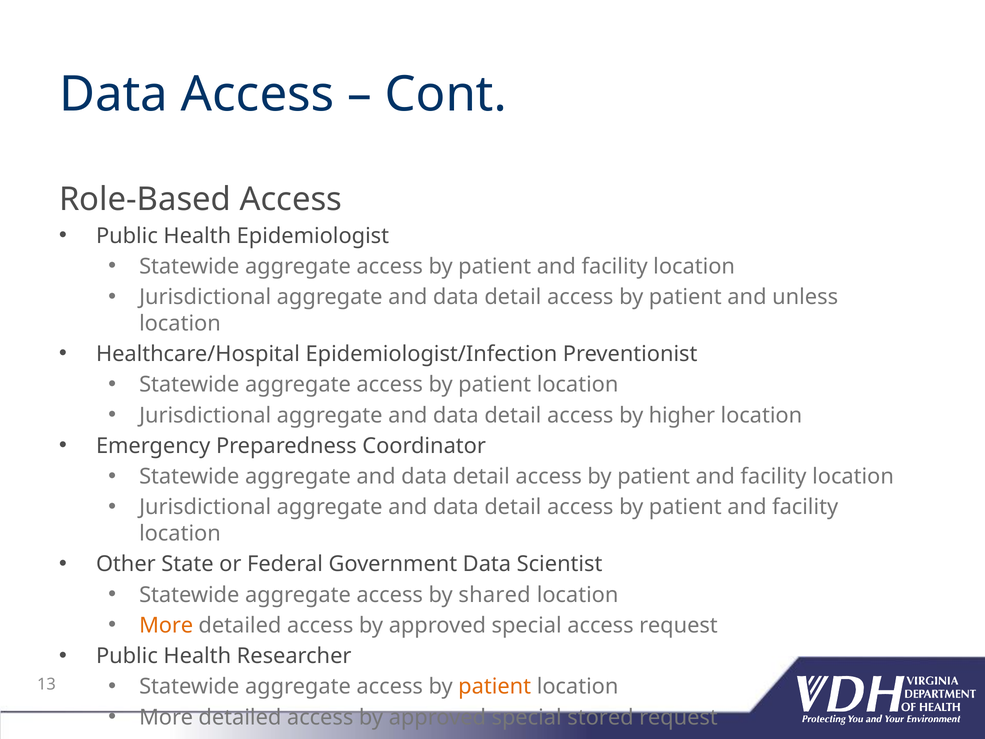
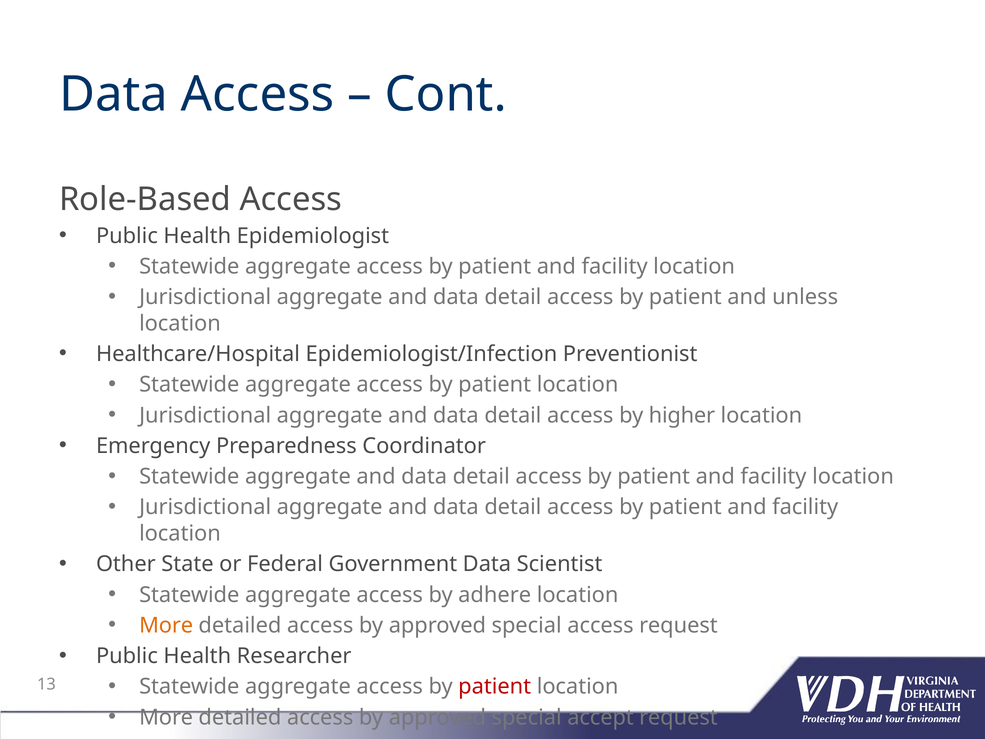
shared: shared -> adhere (495, 595)
patient colour: orange -> red (495, 687)
stored: stored -> accept (601, 717)
